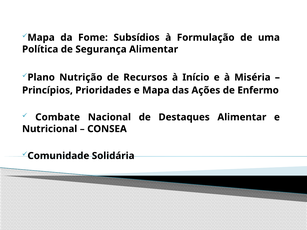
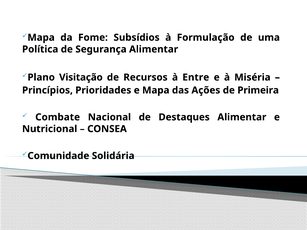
Nutrição: Nutrição -> Visitação (81, 77)
Início: Início -> Entre (196, 77)
Enfermo: Enfermo -> Primeira (258, 90)
